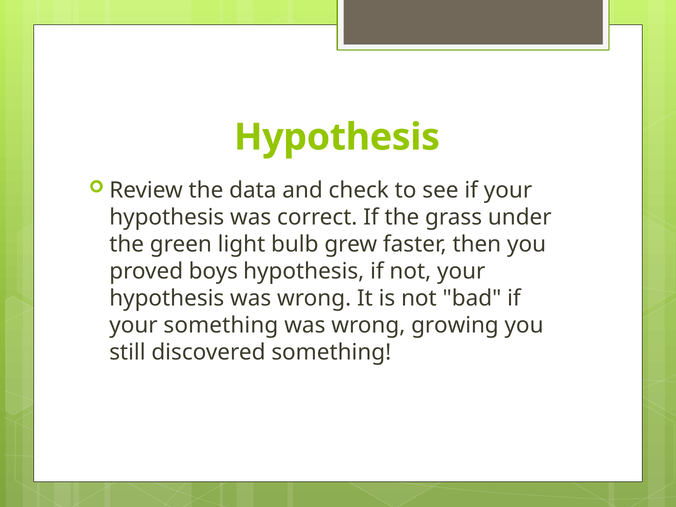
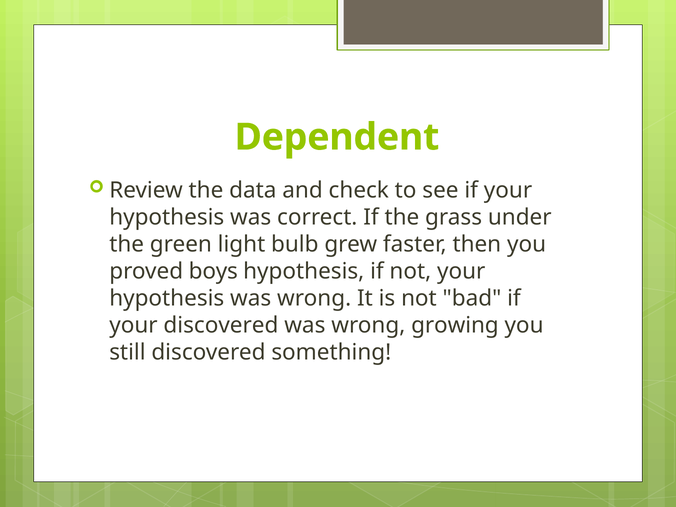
Hypothesis: Hypothesis -> Dependent (337, 137)
your something: something -> discovered (221, 325)
